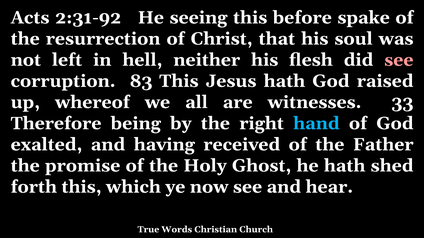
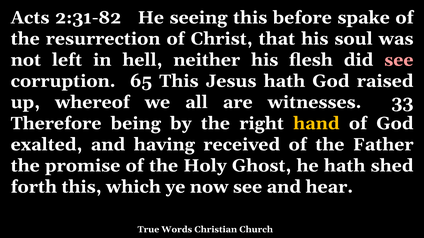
2:31-92: 2:31-92 -> 2:31-82 (88, 18)
83: 83 -> 65 (141, 81)
hand colour: light blue -> yellow (316, 124)
